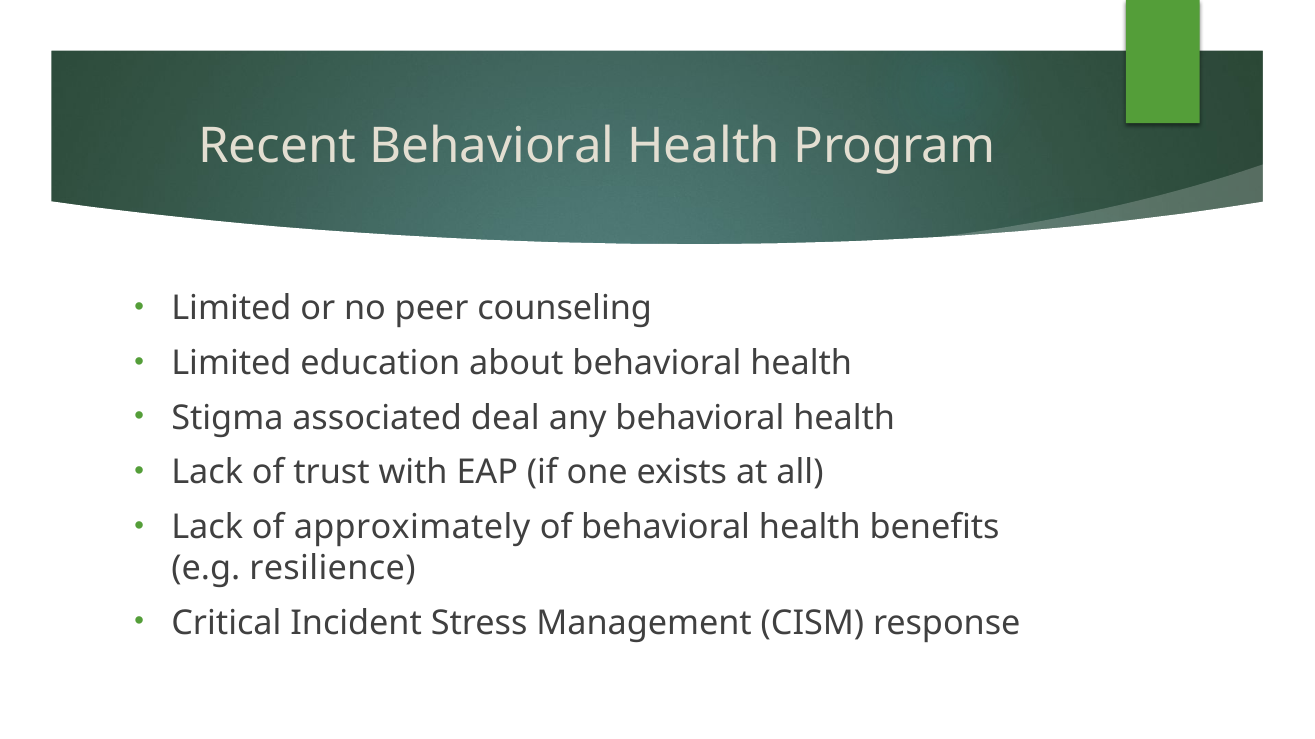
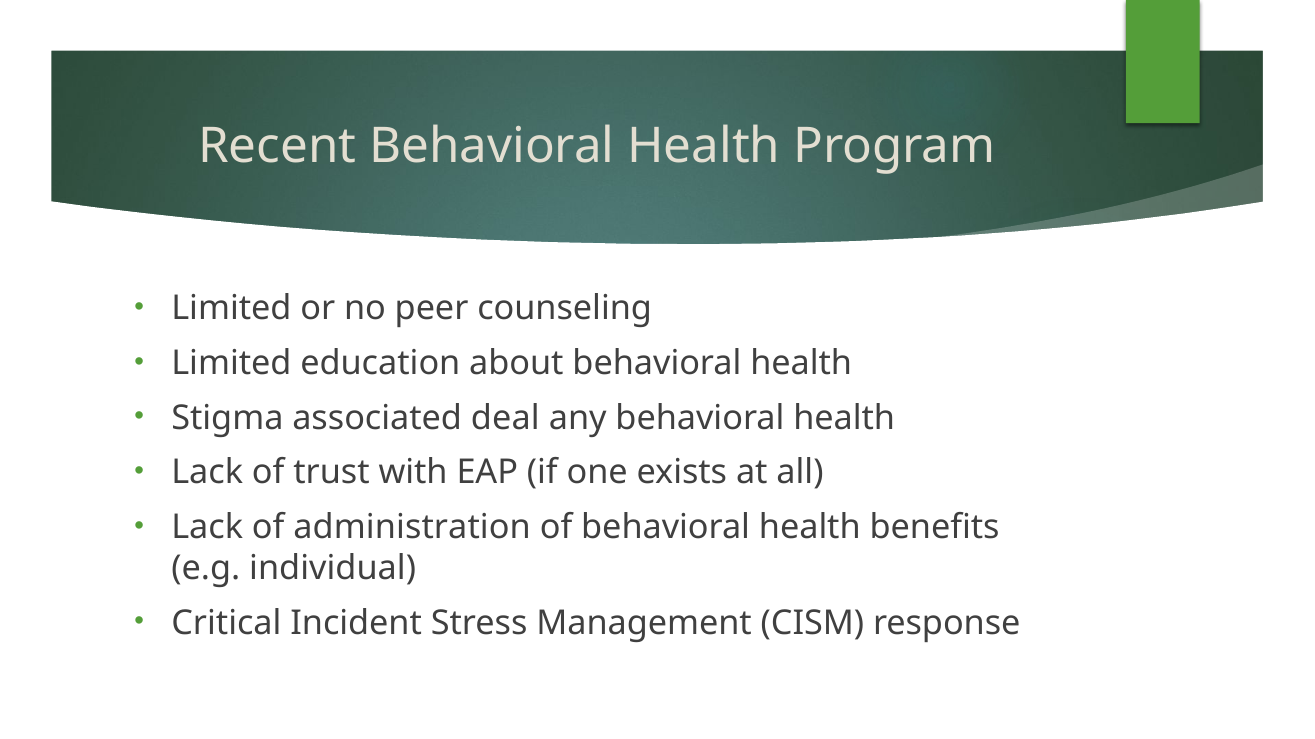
approximately: approximately -> administration (412, 528)
resilience: resilience -> individual (333, 569)
